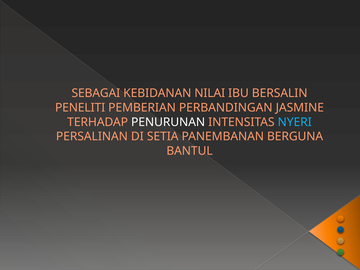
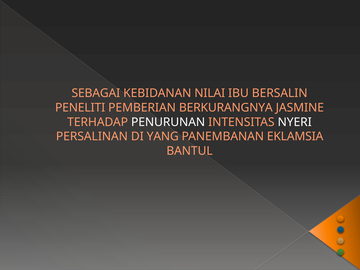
PERBANDINGAN: PERBANDINGAN -> BERKURANGNYA (226, 108)
NYERI colour: light blue -> white (295, 122)
SETIA: SETIA -> YANG (163, 136)
BERGUNA: BERGUNA -> EKLAMSIA (295, 136)
